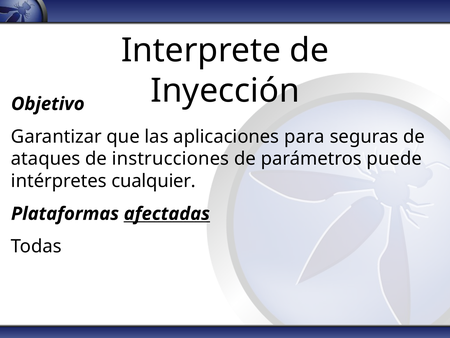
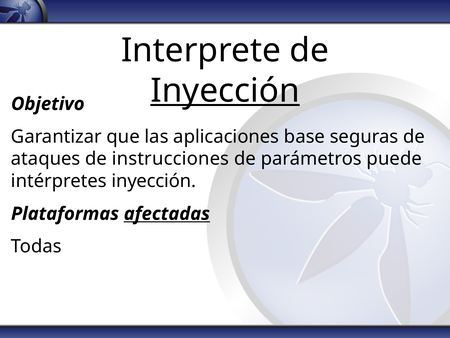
Inyección underline: none -> present (225, 91)
para: para -> base (304, 136)
intérpretes cualquier: cualquier -> inyección (154, 181)
